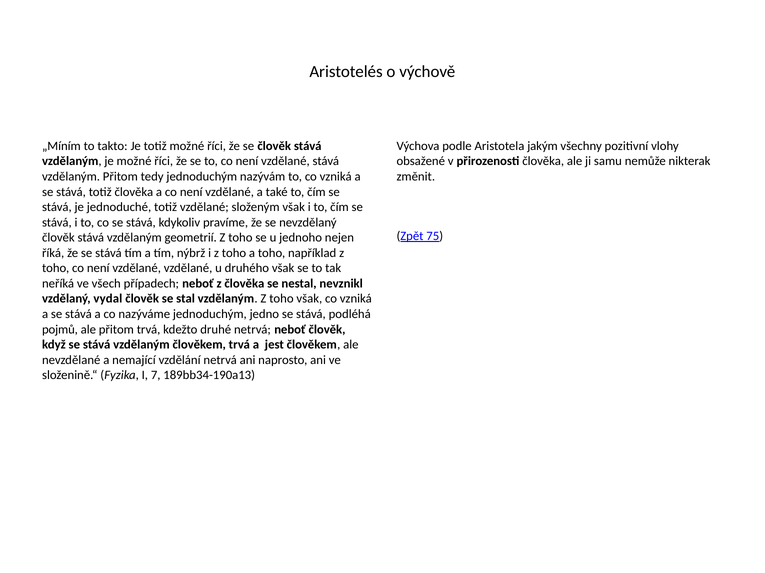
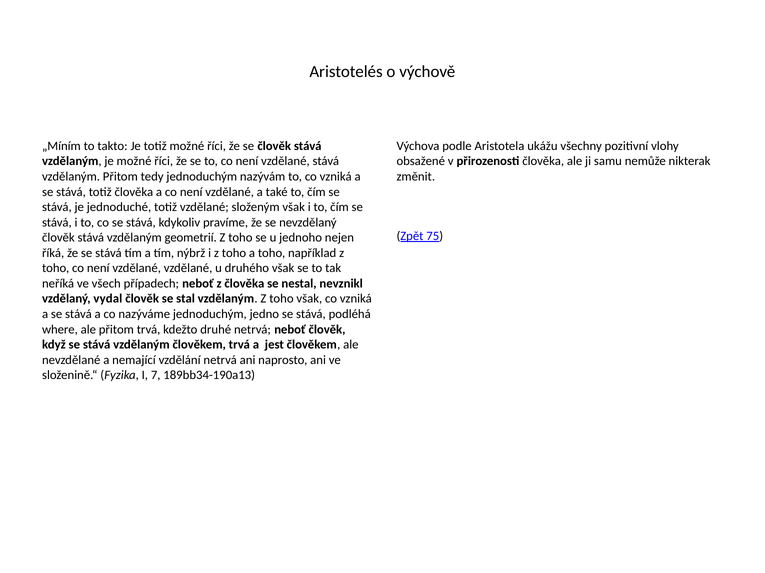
jakým: jakým -> ukážu (542, 146)
pojmů: pojmů -> where (60, 330)
